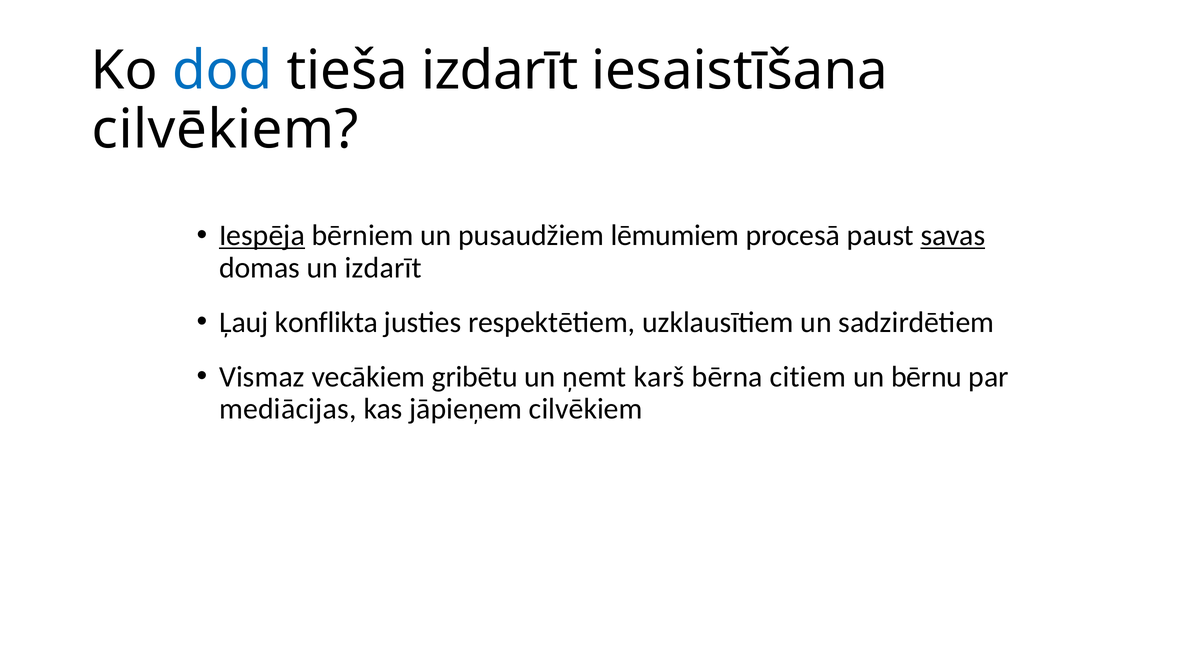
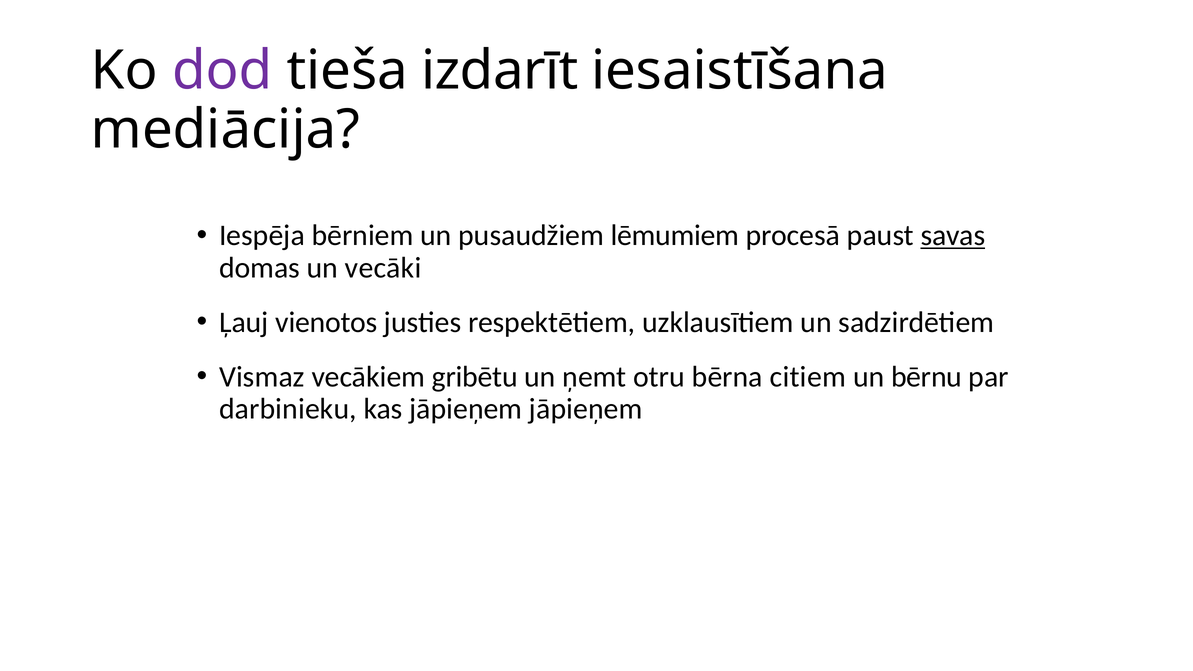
dod colour: blue -> purple (222, 71)
cilvēkiem: cilvēkiem -> mediācija (225, 130)
Iespēja underline: present -> none (262, 236)
un izdarīt: izdarīt -> vecāki (383, 268)
konflikta: konflikta -> vienotos (326, 322)
karš: karš -> otru (659, 377)
mediācijas: mediācijas -> darbinieku (288, 409)
jāpieņem cilvēkiem: cilvēkiem -> jāpieņem (586, 409)
